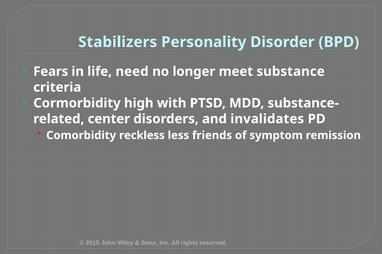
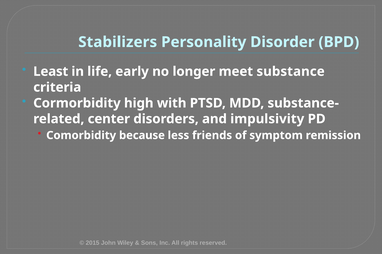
Fears: Fears -> Least (51, 72)
need: need -> early (132, 72)
invalidates: invalidates -> impulsivity (267, 119)
reckless: reckless -> because (142, 136)
